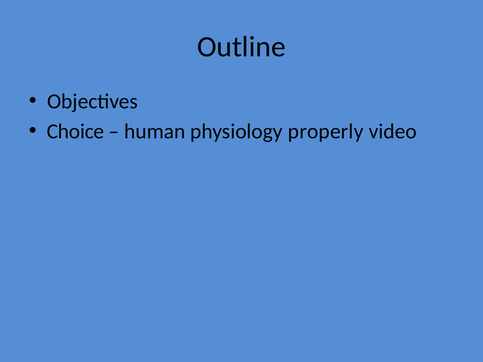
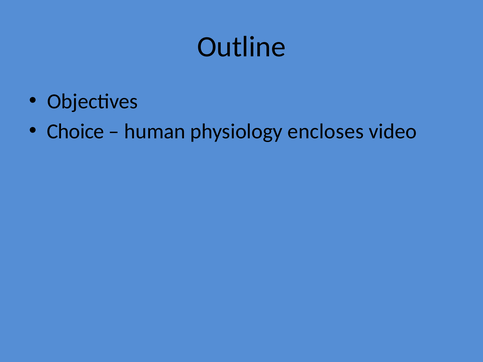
properly: properly -> encloses (326, 131)
